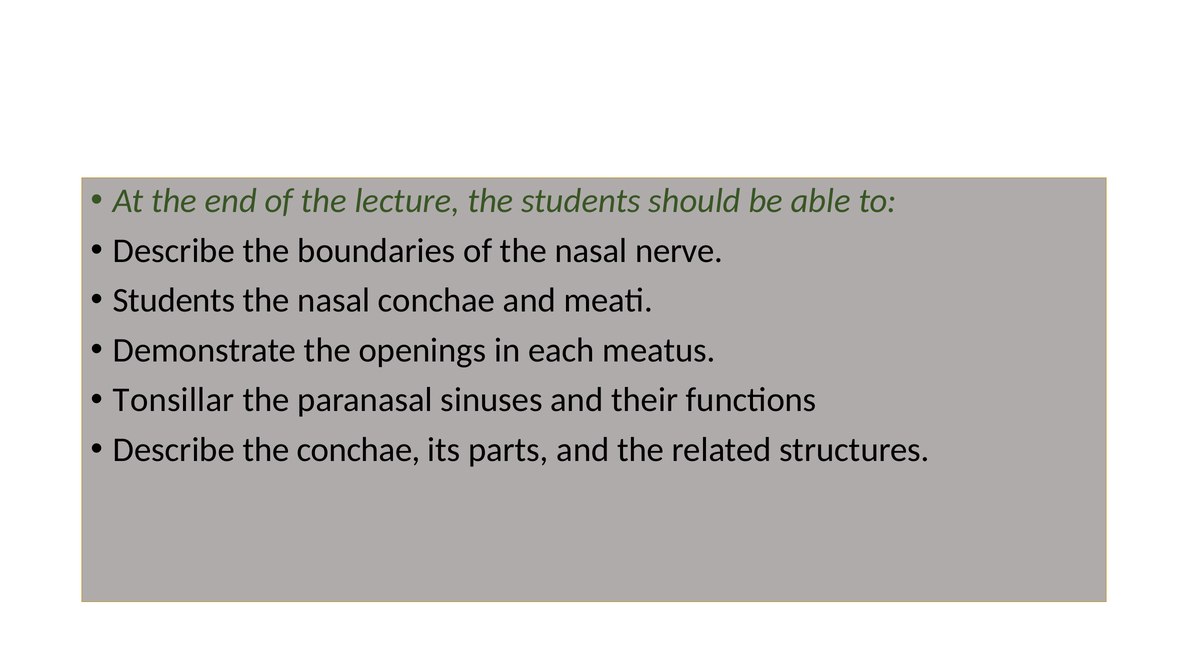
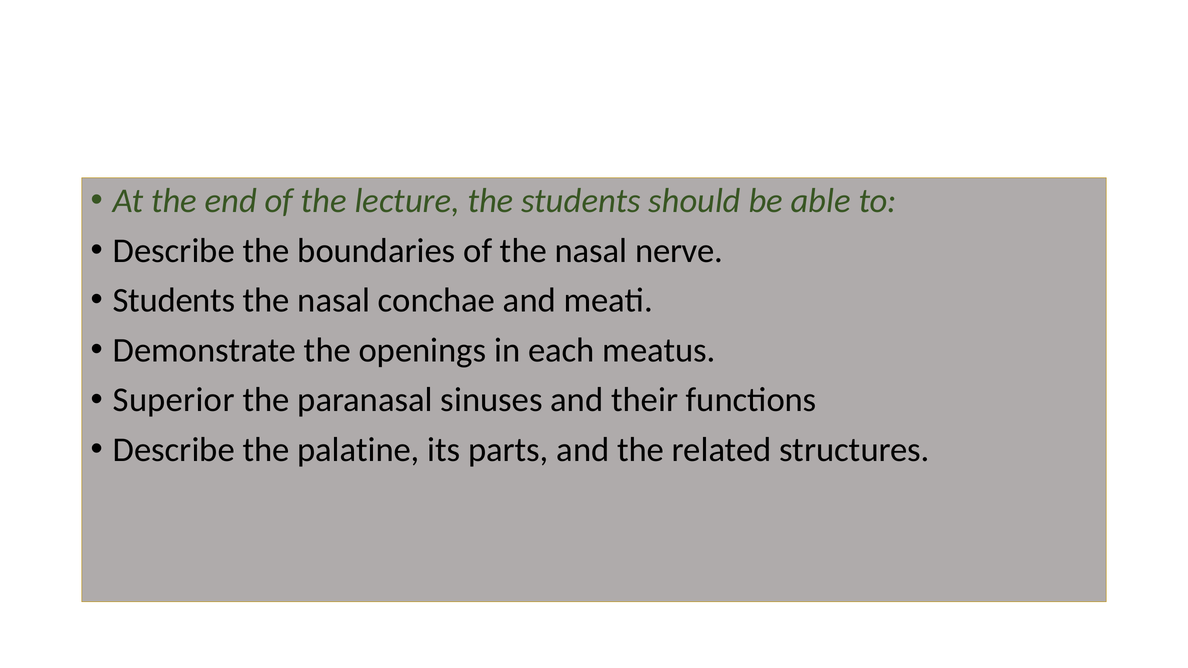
Tonsillar: Tonsillar -> Superior (174, 400)
the conchae: conchae -> palatine (358, 450)
